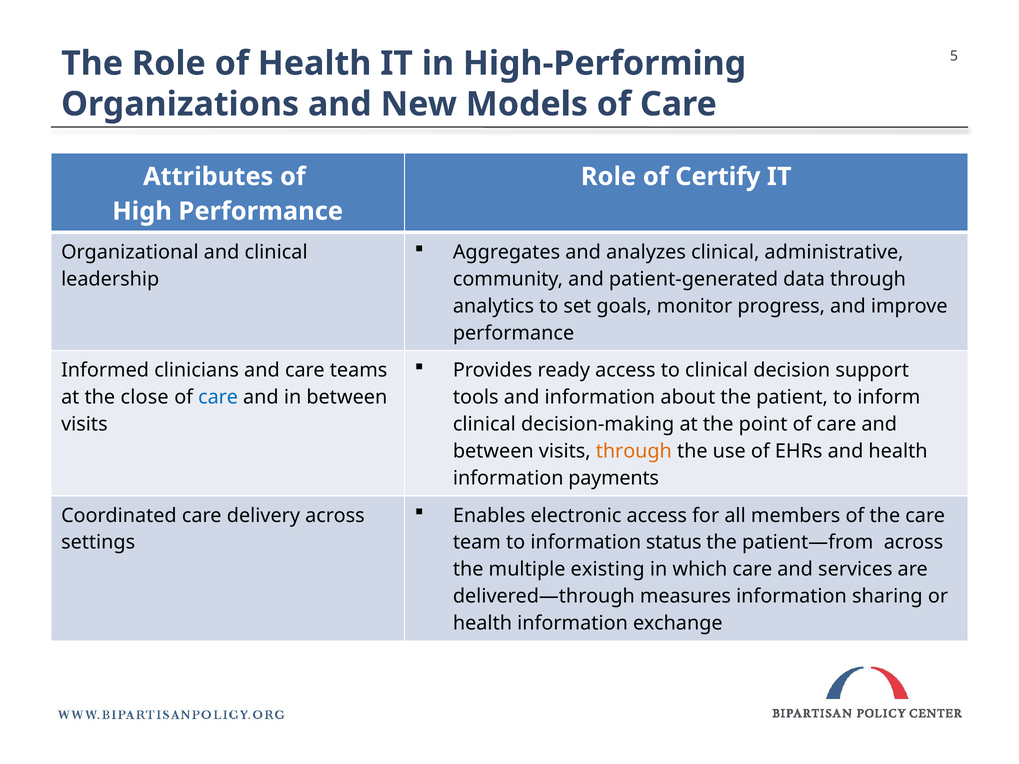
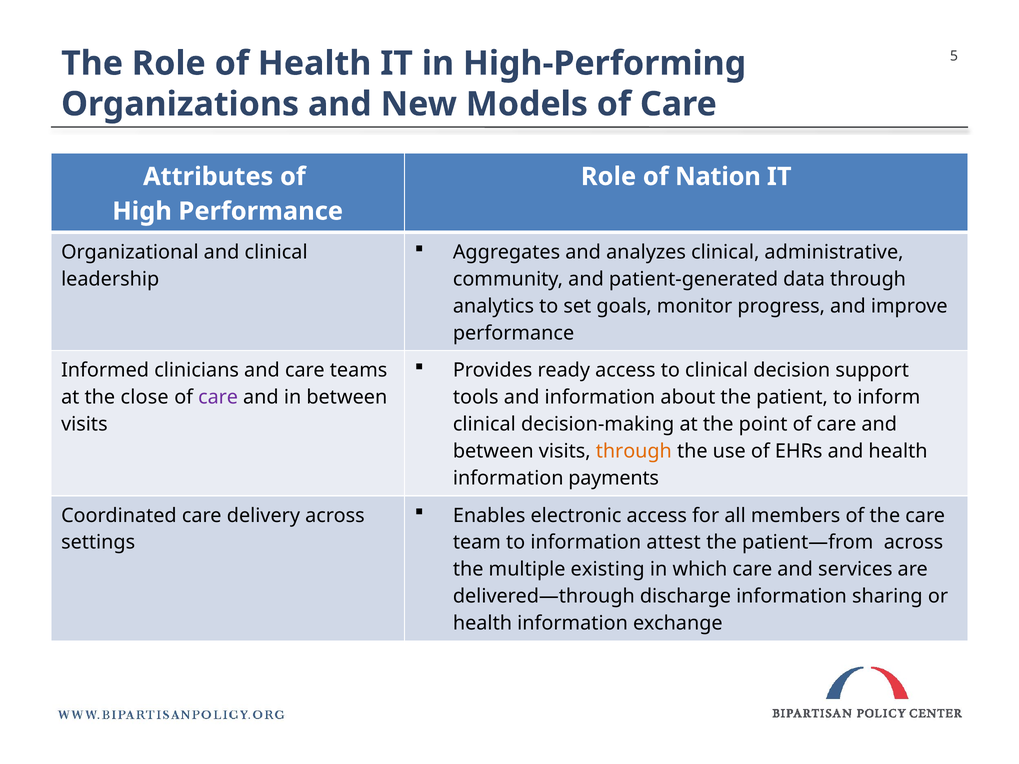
Certify: Certify -> Nation (718, 177)
care colour: blue -> purple (218, 397)
status: status -> attest (674, 543)
measures: measures -> discharge (685, 597)
